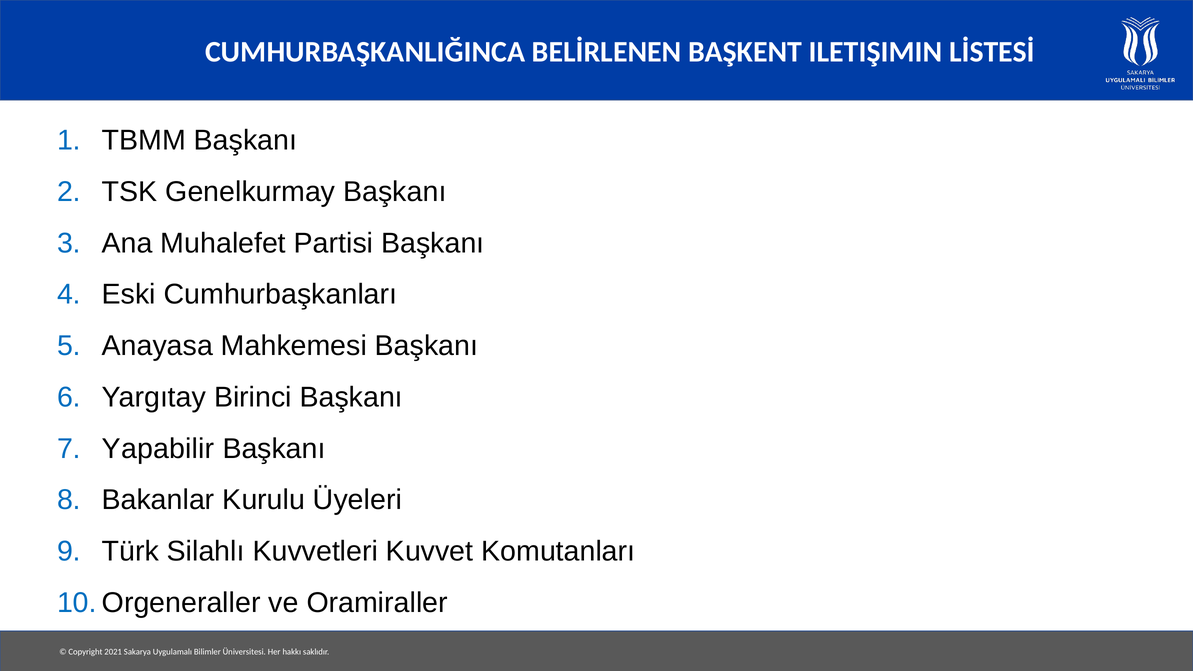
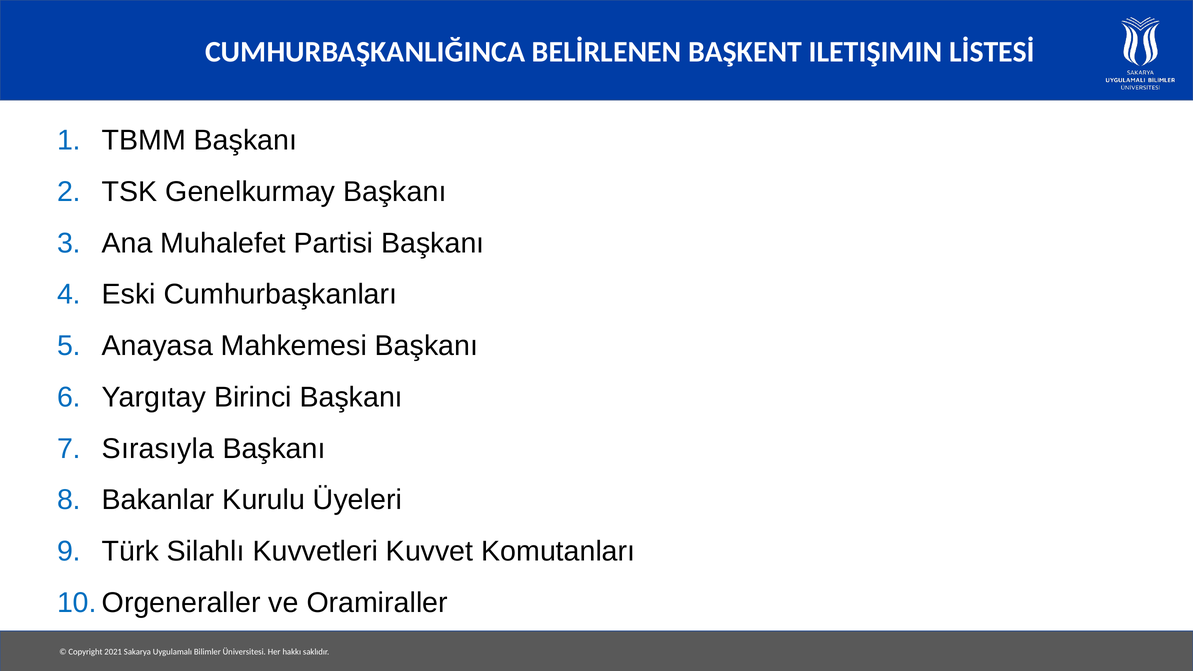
Yapabilir: Yapabilir -> Sırasıyla (158, 449)
